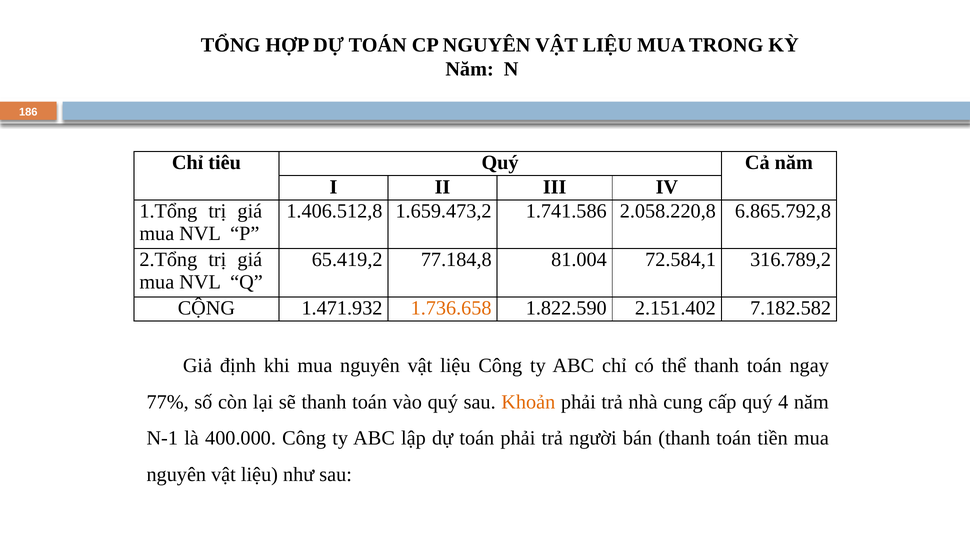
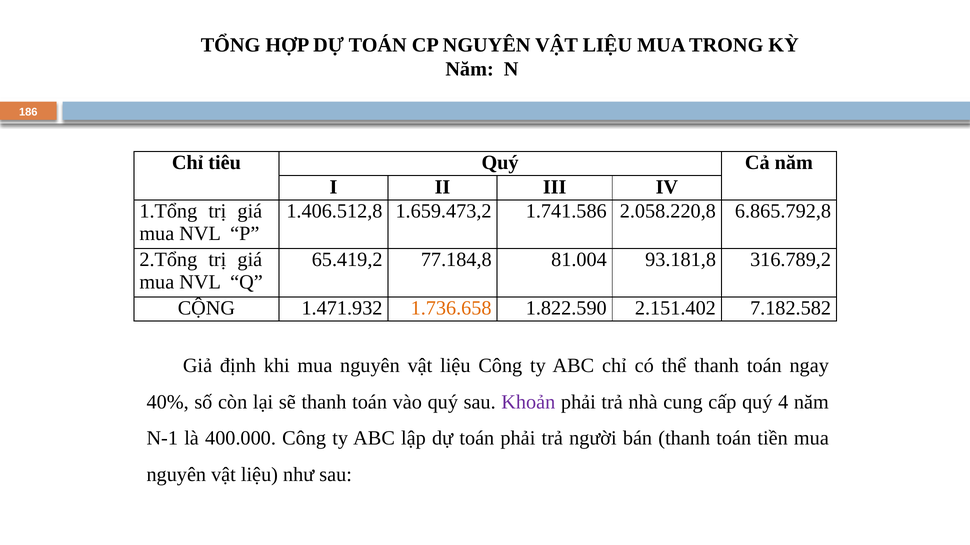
72.584,1: 72.584,1 -> 93.181,8 (681, 260)
77%: 77% -> 40% (168, 402)
Khoản colour: orange -> purple (528, 402)
